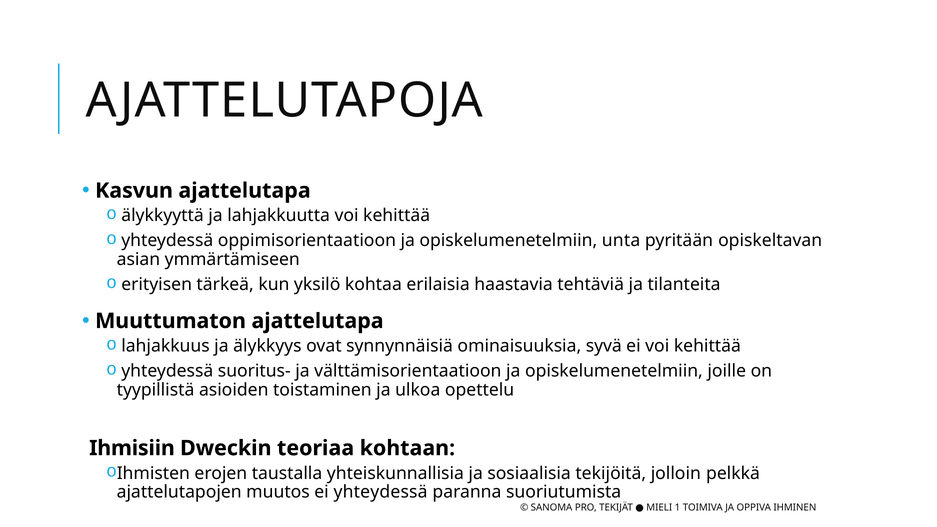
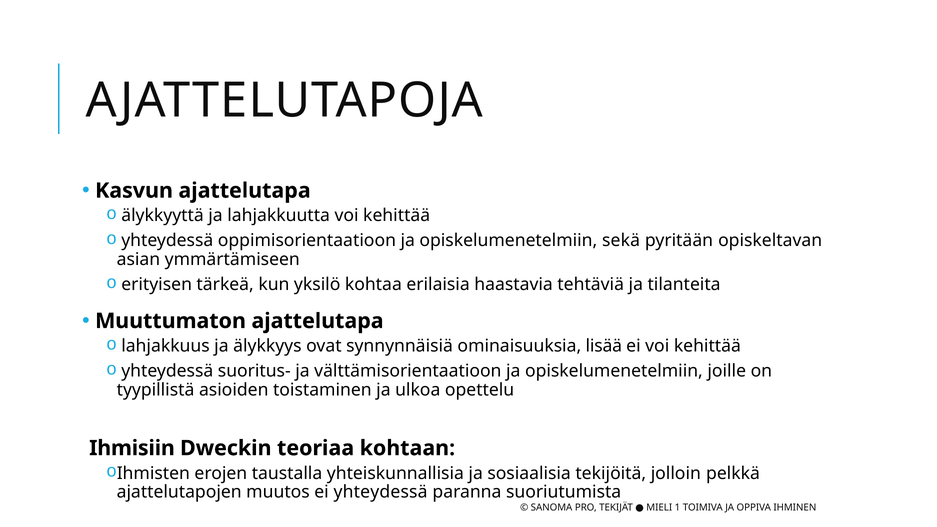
unta: unta -> sekä (621, 241)
syvä: syvä -> lisää (604, 346)
